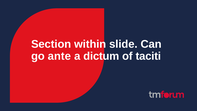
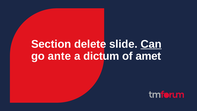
within: within -> delete (90, 44)
Can underline: none -> present (151, 44)
taciti: taciti -> amet (148, 56)
